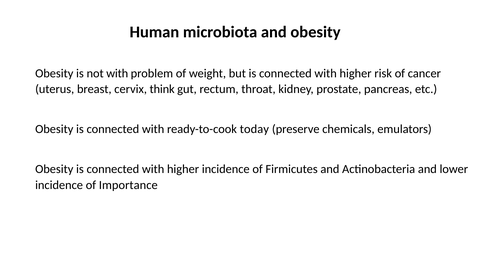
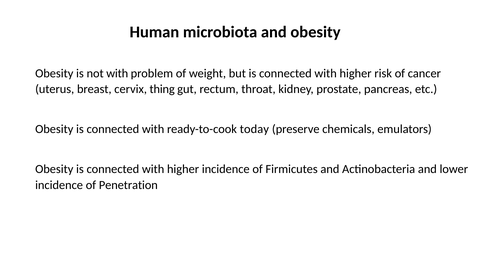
think: think -> thing (162, 89)
Importance: Importance -> Penetration (128, 185)
